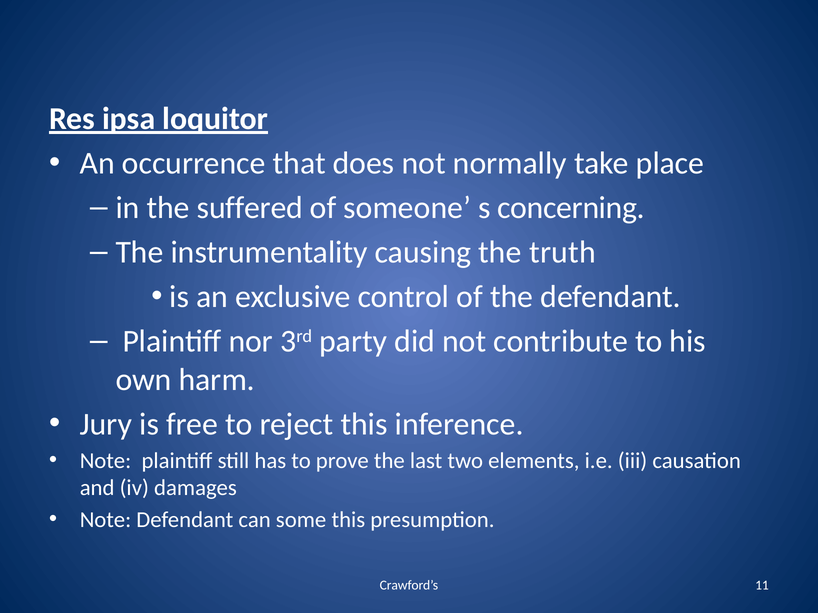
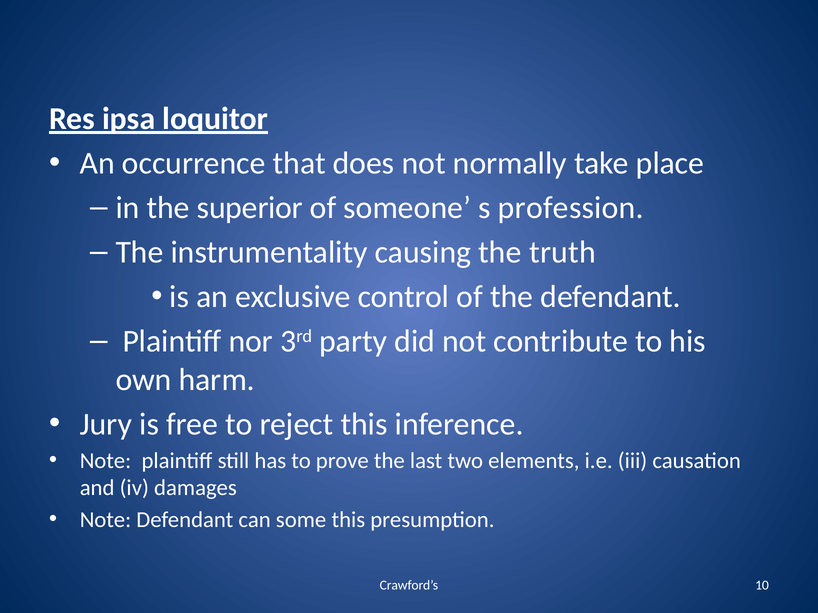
suffered: suffered -> superior (250, 208)
concerning: concerning -> profession (571, 208)
11: 11 -> 10 (762, 586)
